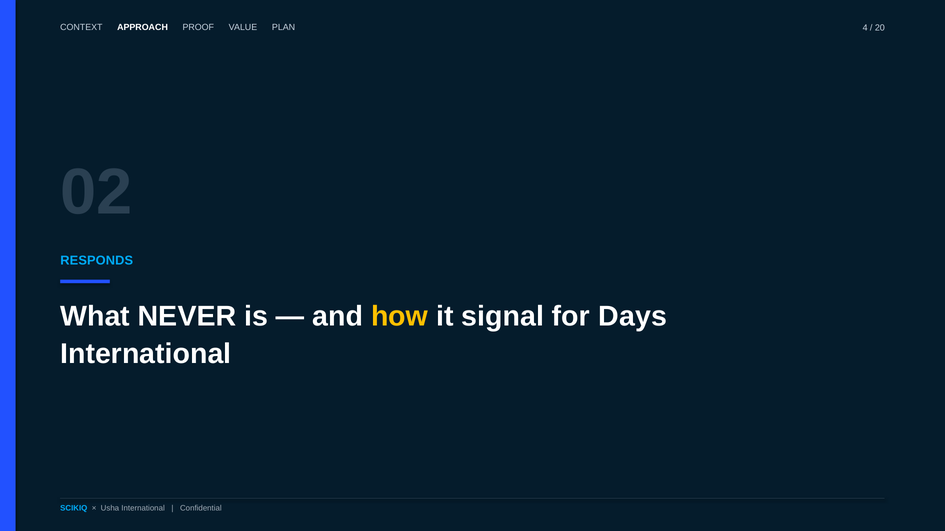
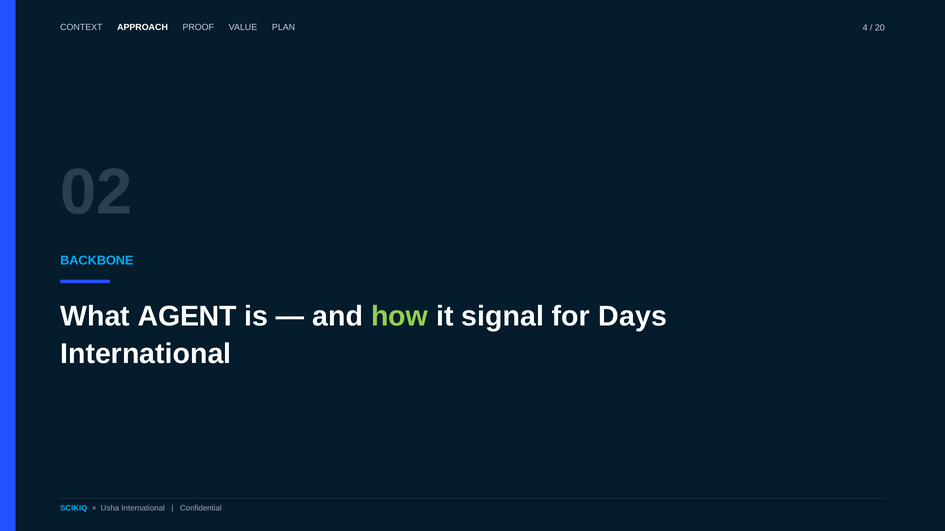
RESPONDS: RESPONDS -> BACKBONE (97, 261)
NEVER: NEVER -> AGENT (187, 317)
how colour: yellow -> light green (400, 317)
